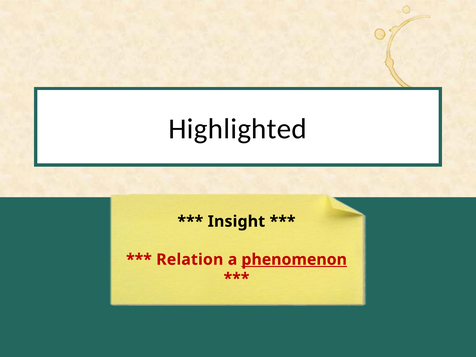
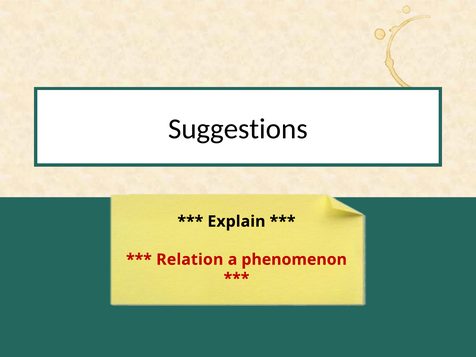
Highlighted: Highlighted -> Suggestions (238, 129)
Insight: Insight -> Explain (236, 221)
phenomenon underline: present -> none (294, 260)
